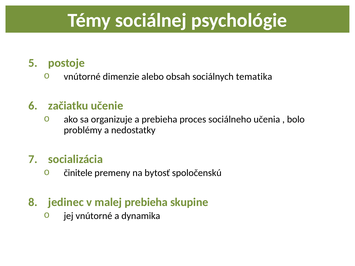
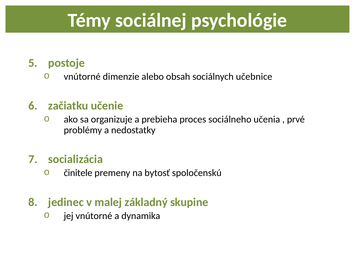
tematika: tematika -> učebnice (254, 77)
bolo: bolo -> prvé (296, 120)
malej prebieha: prebieha -> základný (146, 202)
